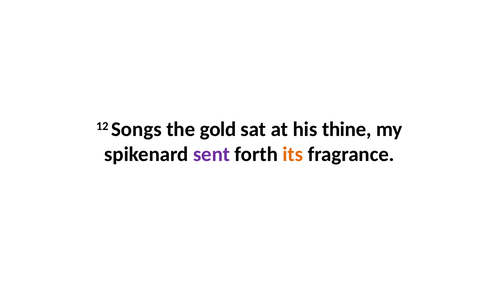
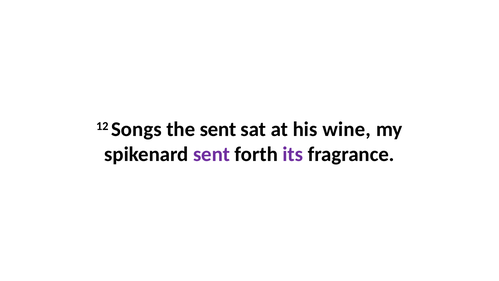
the gold: gold -> sent (218, 129)
thine: thine -> wine (347, 129)
its colour: orange -> purple (293, 154)
